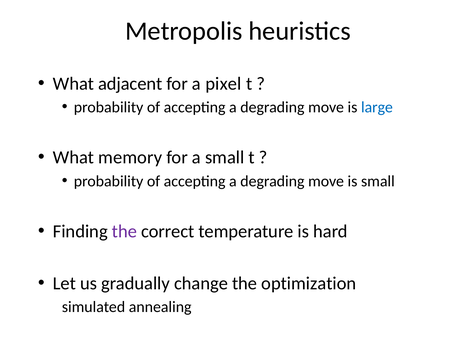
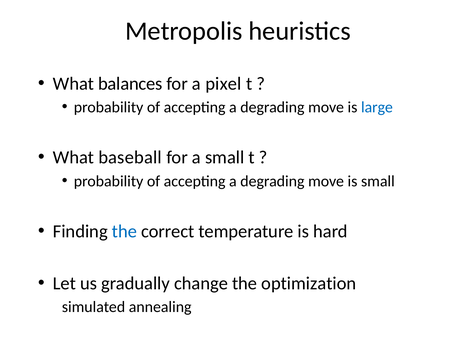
adjacent: adjacent -> balances (130, 84)
memory: memory -> baseball (130, 158)
the colour: purple -> blue (124, 232)
